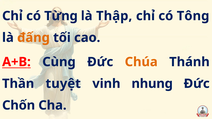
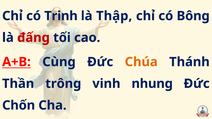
Từng: Từng -> Trinh (61, 16)
Tông: Tông -> Bông (193, 16)
đấng colour: orange -> red (33, 38)
tuyệt: tuyệt -> trông (63, 84)
